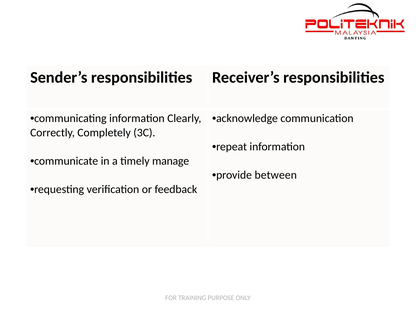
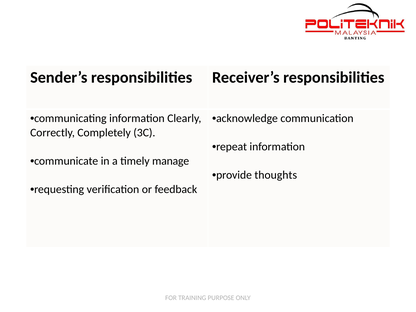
between: between -> thoughts (276, 175)
